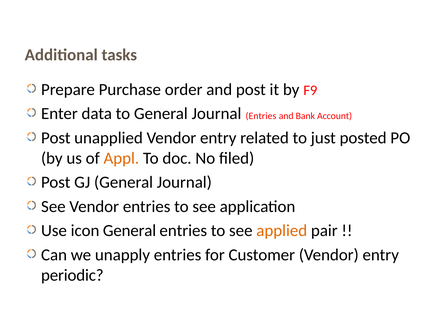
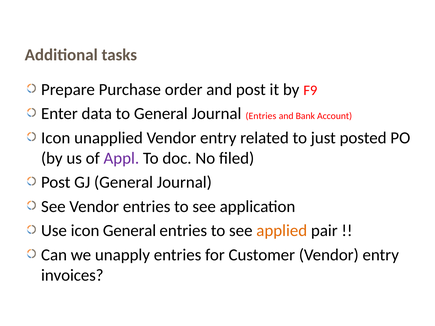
Post: Post -> Icon (56, 138)
Appl colour: orange -> purple (121, 158)
periodic: periodic -> invoices (72, 275)
